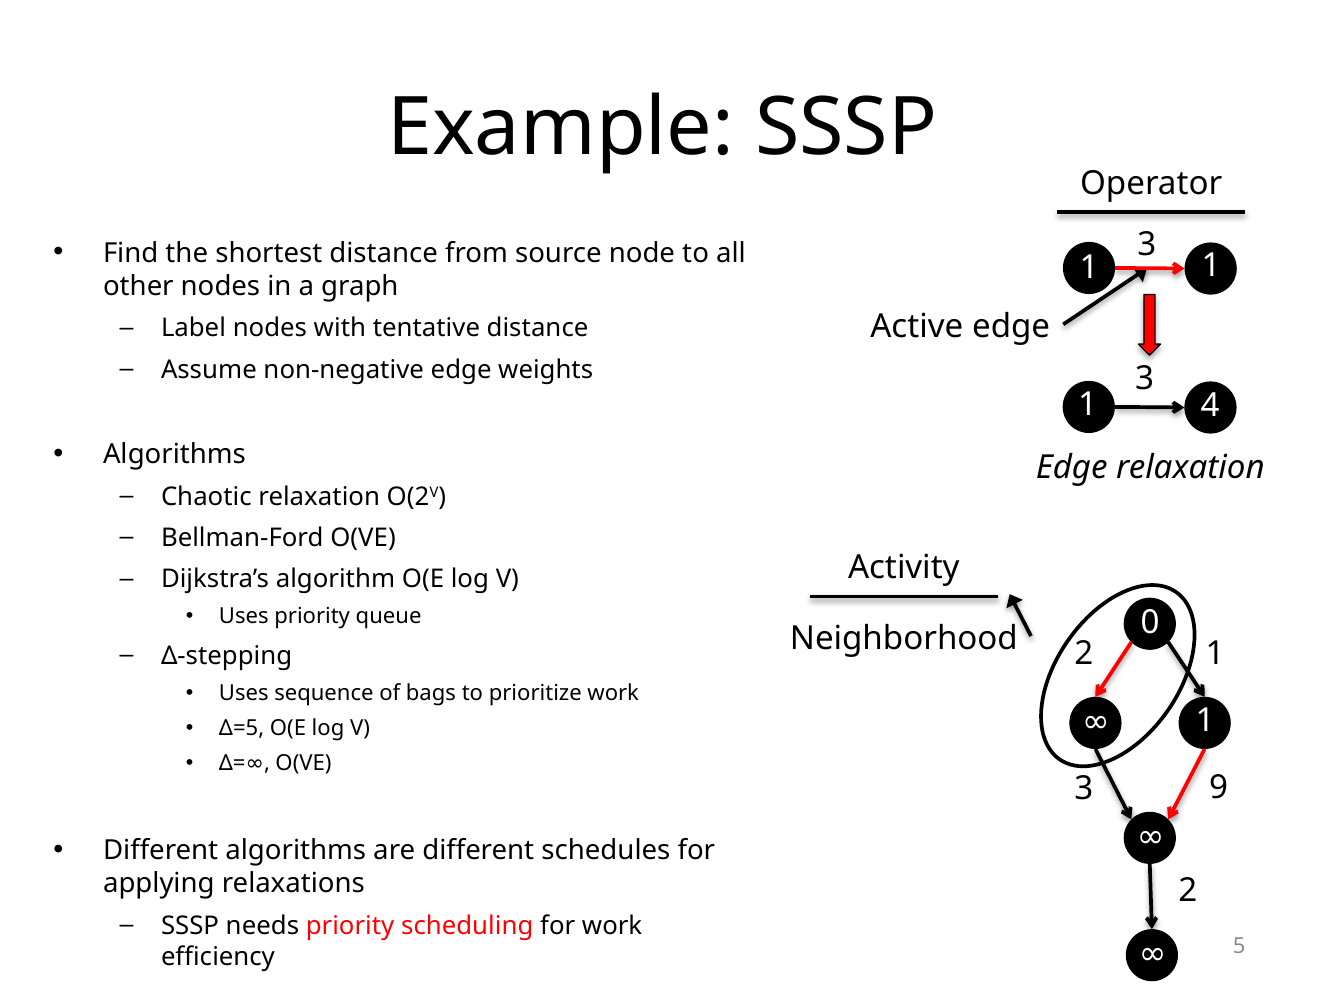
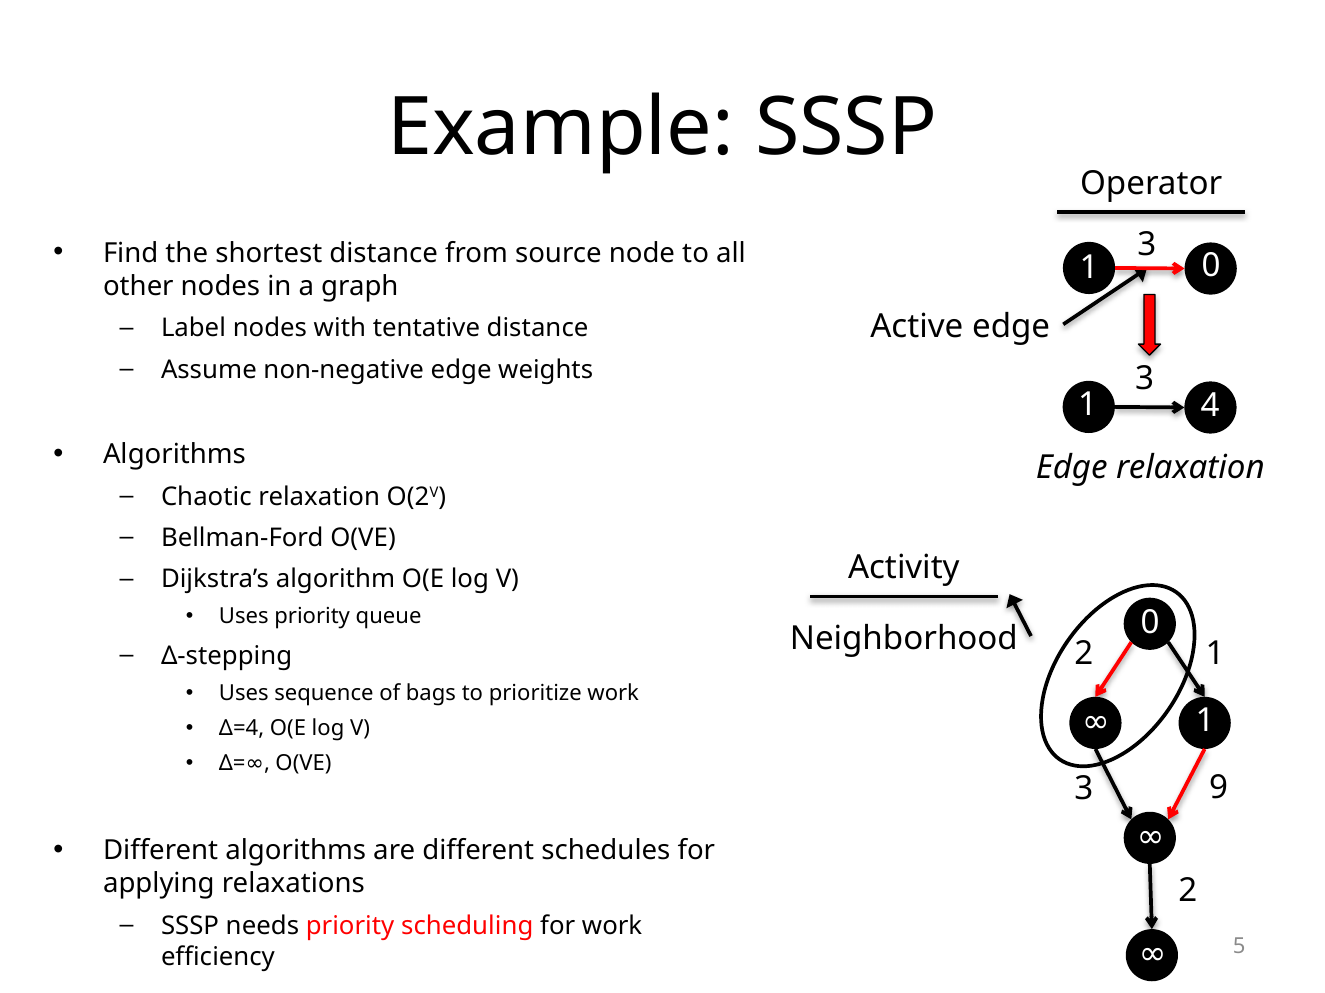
1 1: 1 -> 0 (1211, 266)
Δ=5: Δ=5 -> Δ=4 (242, 729)
